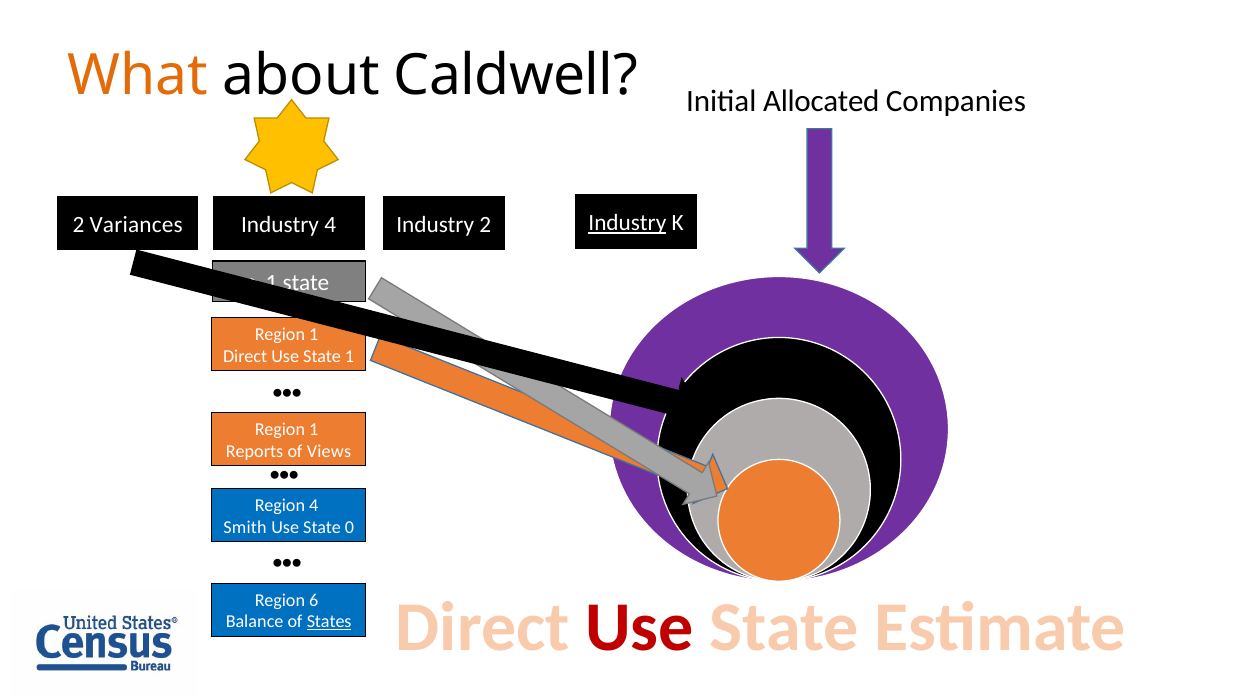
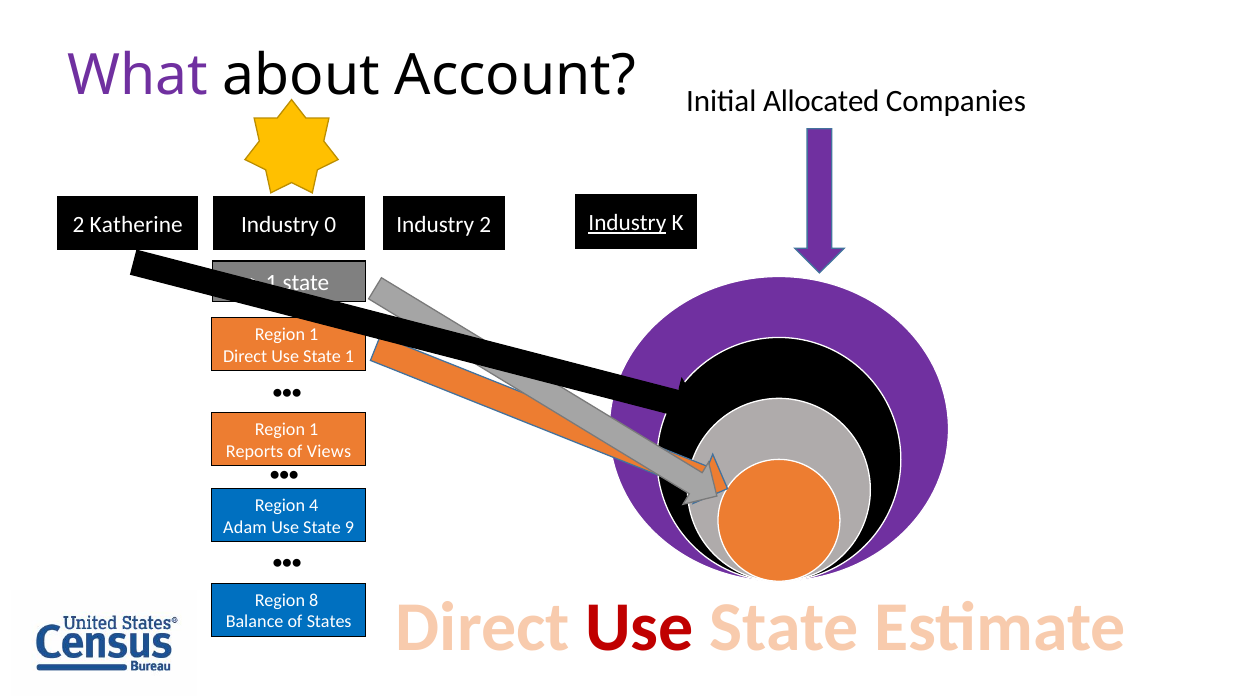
What colour: orange -> purple (138, 76)
Caldwell: Caldwell -> Account (515, 76)
Variances: Variances -> Katherine (136, 225)
Industry 4: 4 -> 0 (330, 225)
Smith: Smith -> Adam (245, 527)
0: 0 -> 9 (350, 527)
6: 6 -> 8 (314, 600)
States underline: present -> none (329, 622)
